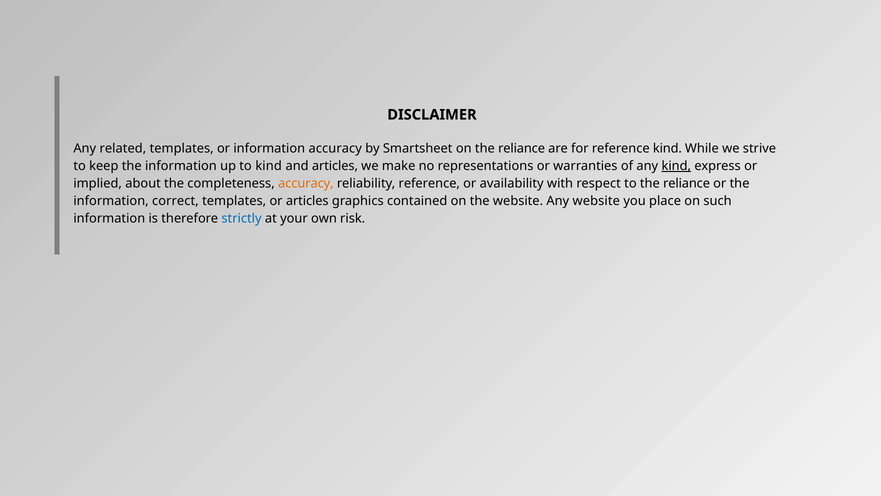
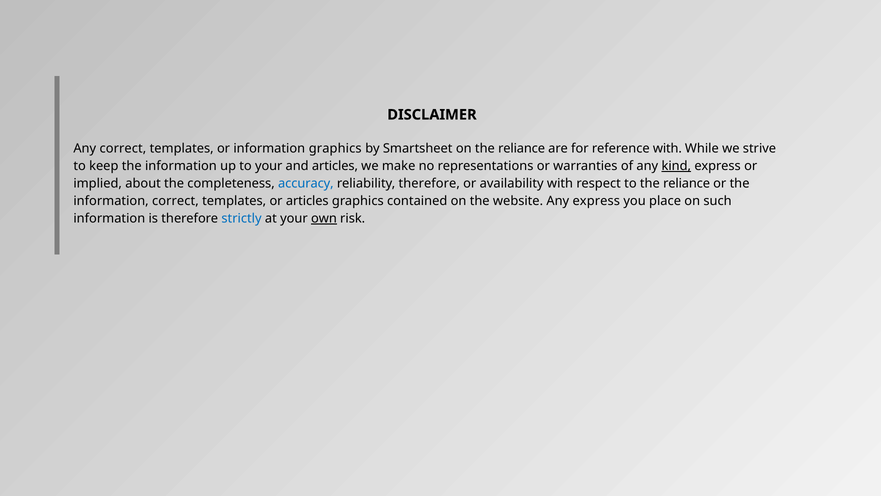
Any related: related -> correct (123, 148)
information accuracy: accuracy -> graphics (335, 148)
reference kind: kind -> with (667, 148)
to kind: kind -> your (269, 166)
accuracy colour: orange -> blue (306, 183)
reliability reference: reference -> therefore (429, 183)
Any website: website -> express (596, 201)
own underline: none -> present (324, 218)
